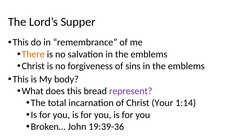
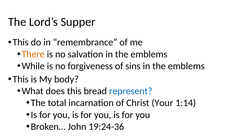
Christ: Christ -> While (33, 66)
represent colour: purple -> blue (131, 91)
19:39-36: 19:39-36 -> 19:24-36 (106, 127)
